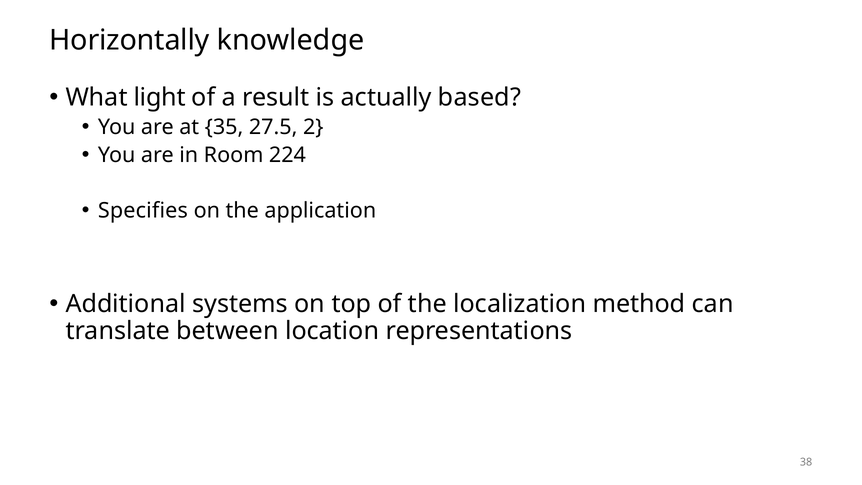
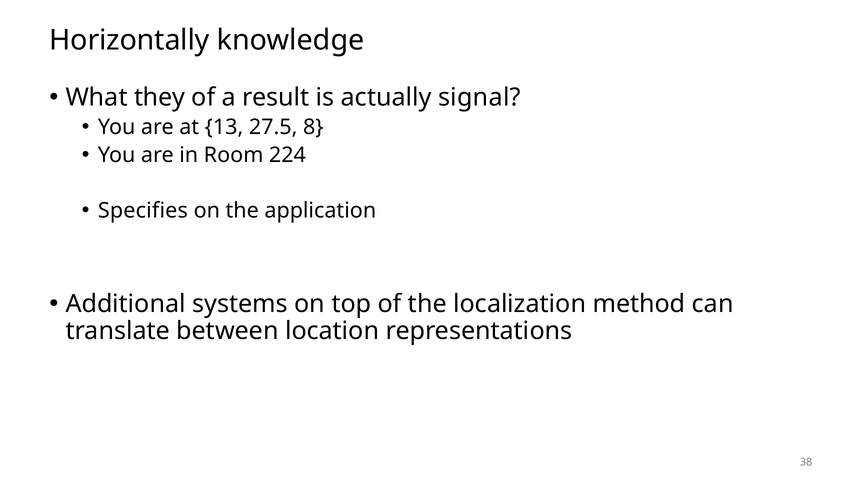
light: light -> they (160, 97)
based: based -> signal (479, 97)
35: 35 -> 13 (224, 127)
2: 2 -> 8 (313, 127)
